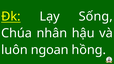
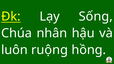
ngoan: ngoan -> ruộng (50, 50)
